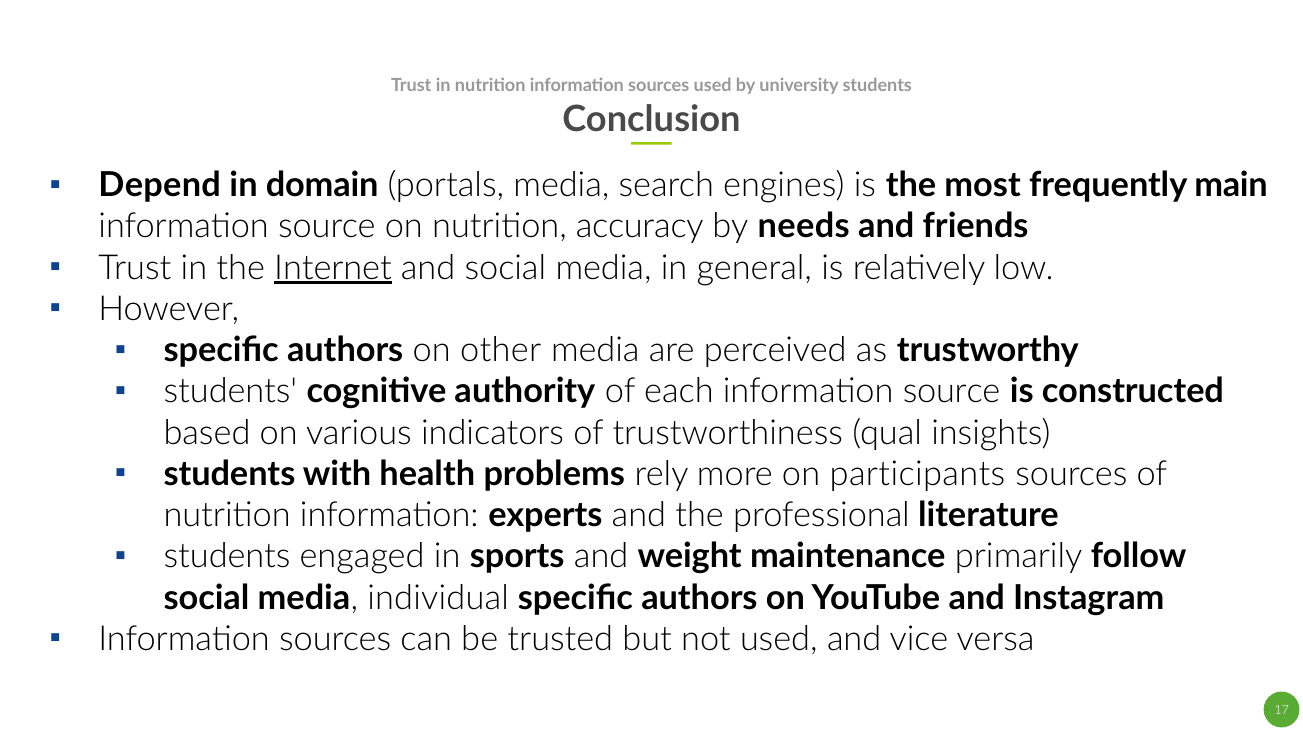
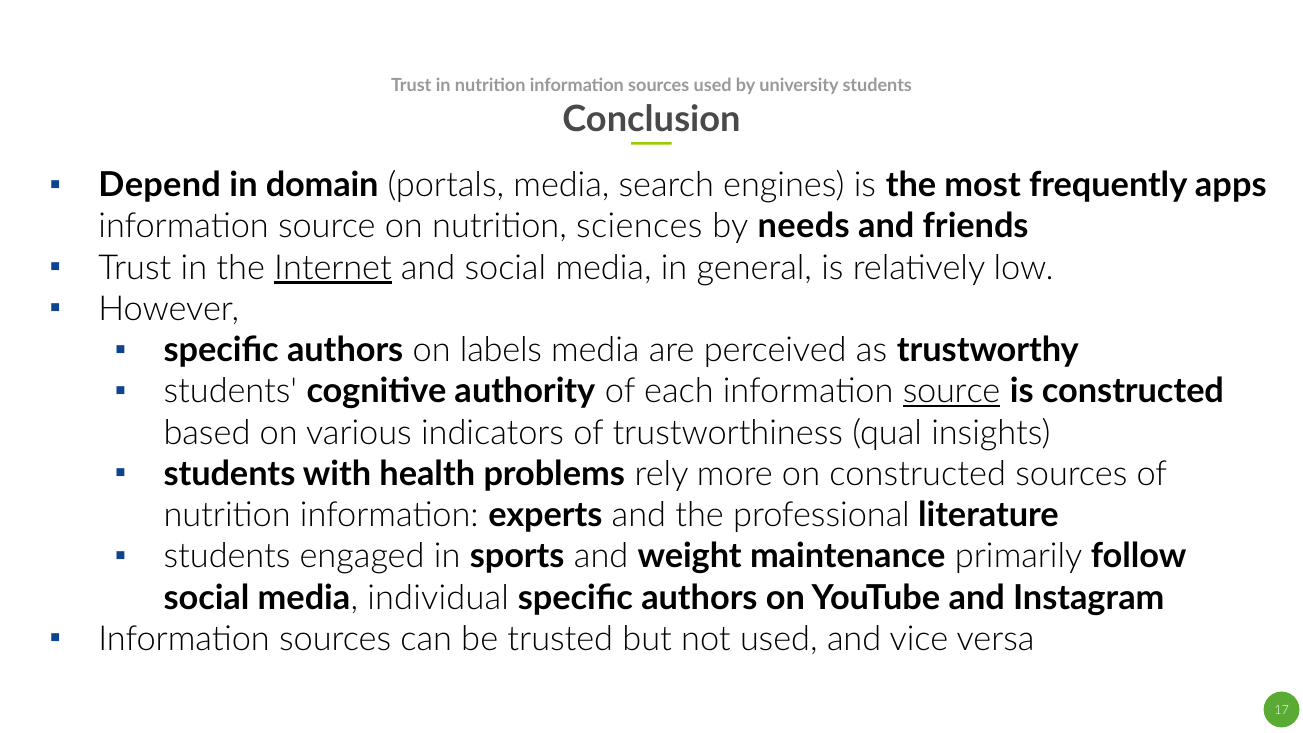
main: main -> apps (1231, 185)
accuracy: accuracy -> sciences (639, 226)
other: other -> labels (501, 350)
source underline: none -> present (952, 391)
on participants: participants -> constructed (918, 474)
